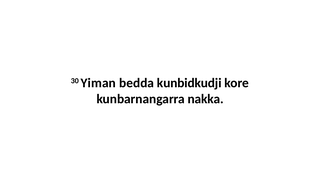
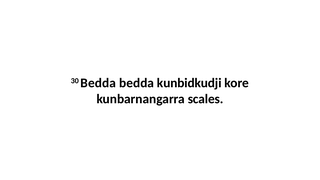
30 Yiman: Yiman -> Bedda (98, 83)
nakka: nakka -> scales (206, 99)
